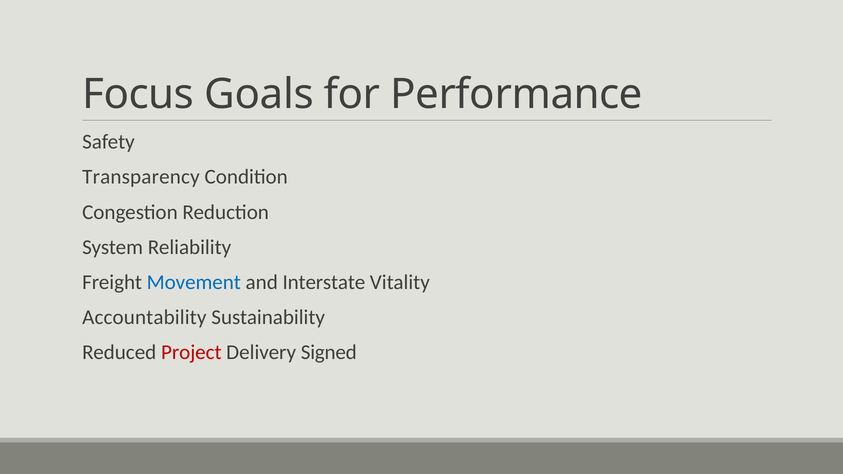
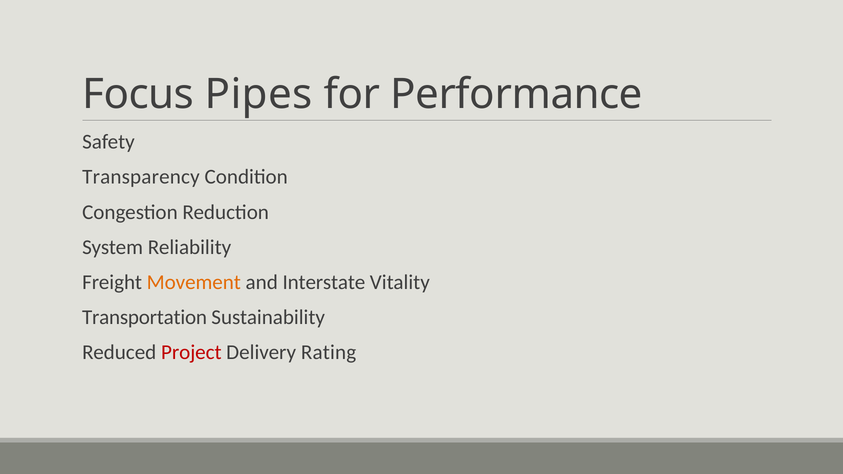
Goals: Goals -> Pipes (259, 94)
Movement colour: blue -> orange (194, 282)
Accountability: Accountability -> Transportation (144, 317)
Signed: Signed -> Rating (329, 352)
